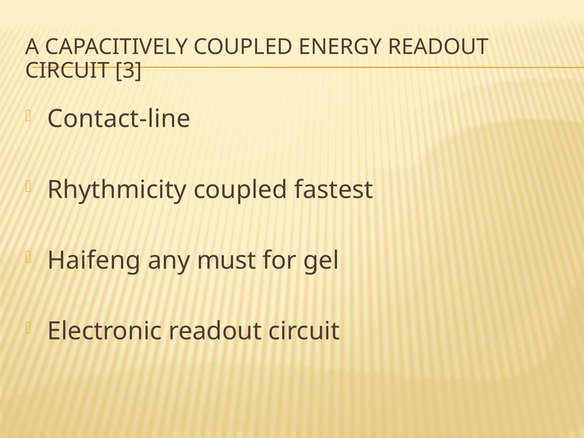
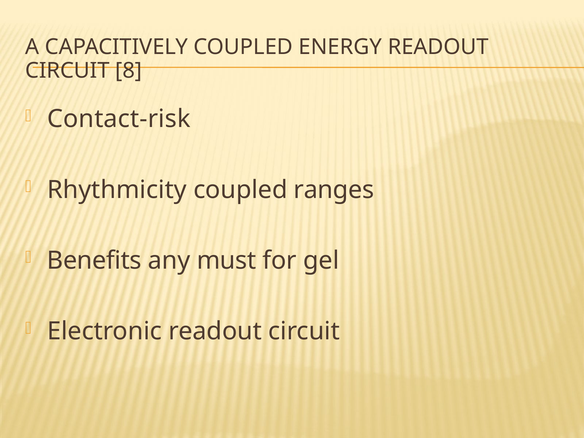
3: 3 -> 8 (129, 71)
Contact-line: Contact-line -> Contact-risk (119, 119)
fastest: fastest -> ranges (334, 190)
Haifeng: Haifeng -> Benefits (94, 261)
